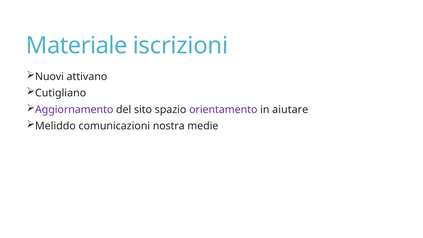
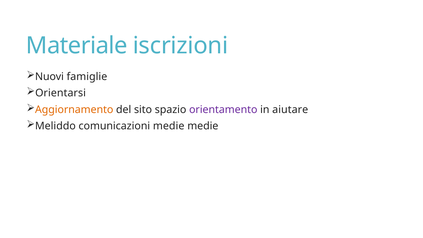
attivano: attivano -> famiglie (87, 77)
Cutigliano: Cutigliano -> Orientarsi (61, 93)
Aggiornamento colour: purple -> orange (74, 110)
comunicazioni nostra: nostra -> medie (169, 126)
